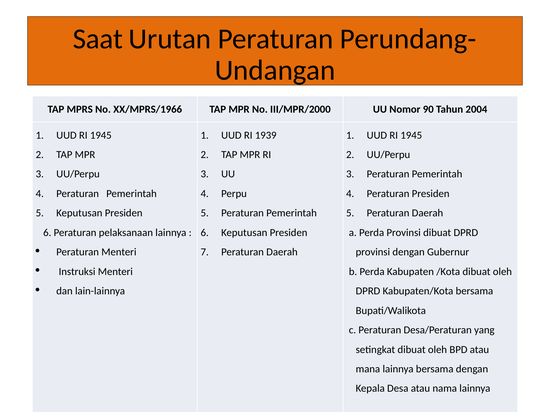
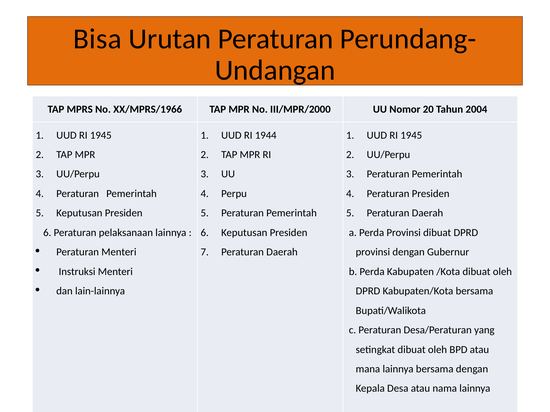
Saat: Saat -> Bisa (97, 39)
90: 90 -> 20 (428, 109)
1939: 1939 -> 1944 (266, 135)
